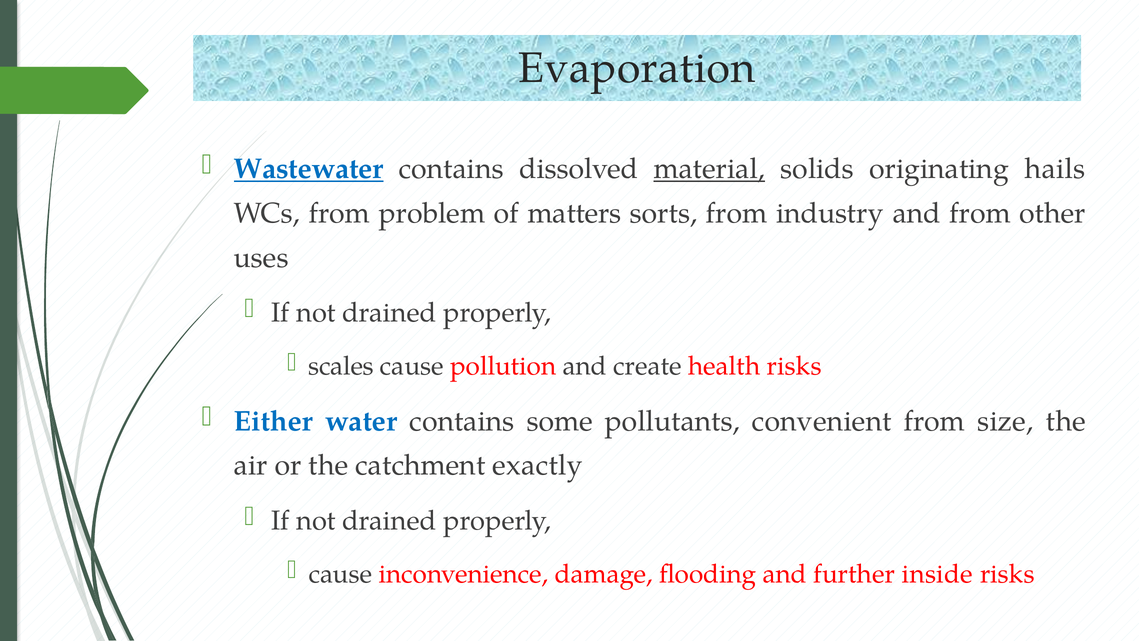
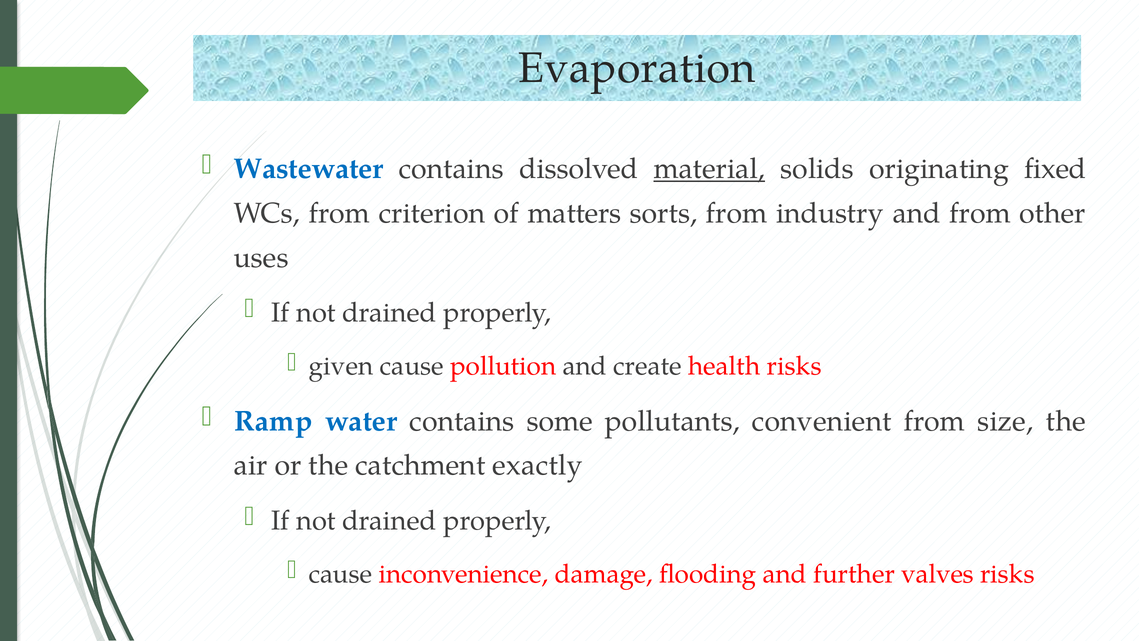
Wastewater underline: present -> none (309, 169)
hails: hails -> fixed (1055, 169)
problem: problem -> criterion (432, 213)
scales: scales -> given (341, 366)
Either: Either -> Ramp (273, 421)
inside: inside -> valves (938, 574)
